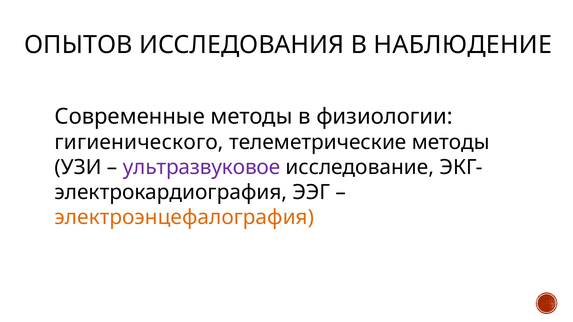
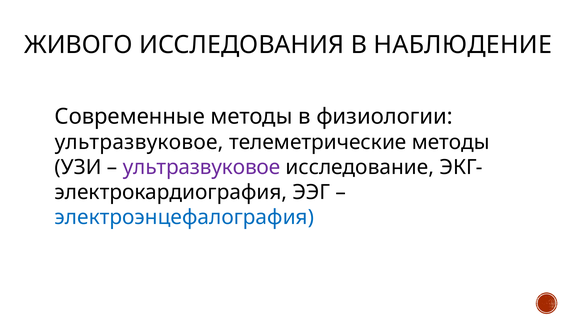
ОПЫТОВ: ОПЫТОВ -> ЖИВОГО (78, 45)
гигиенического: гигиенического -> ультразвуковое (139, 142)
электроэнцефалография colour: orange -> blue (184, 218)
